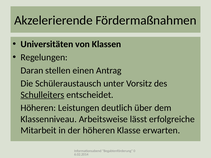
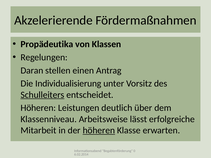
Universitäten: Universitäten -> Propädeutika (47, 44)
Schüleraustausch: Schüleraustausch -> Individualisierung (68, 84)
höheren underline: none -> present (99, 131)
